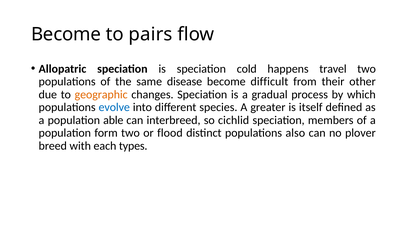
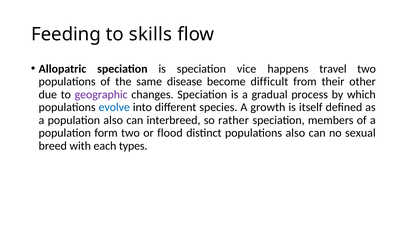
Become: Become -> Feeding (66, 34)
pairs: pairs -> skills (151, 34)
cold: cold -> vice (247, 69)
geographic colour: orange -> purple (101, 94)
greater: greater -> growth (268, 107)
population able: able -> also (113, 120)
cichlid: cichlid -> rather (234, 120)
plover: plover -> sexual (360, 133)
